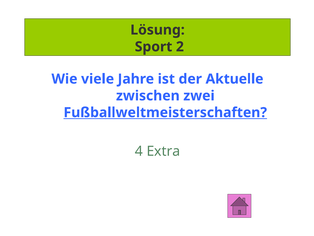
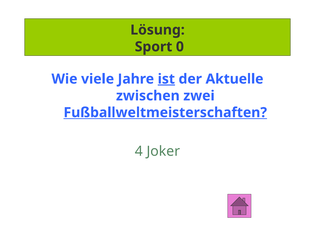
2: 2 -> 0 (180, 47)
ist underline: none -> present (166, 79)
Extra: Extra -> Joker (163, 151)
